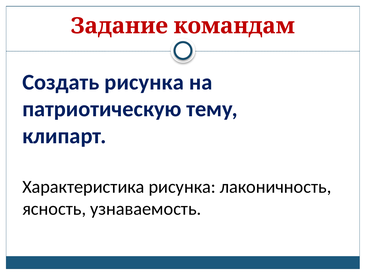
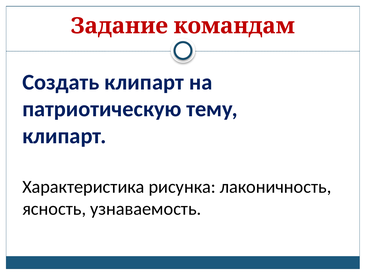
Создать рисунка: рисунка -> клипарт (144, 82)
